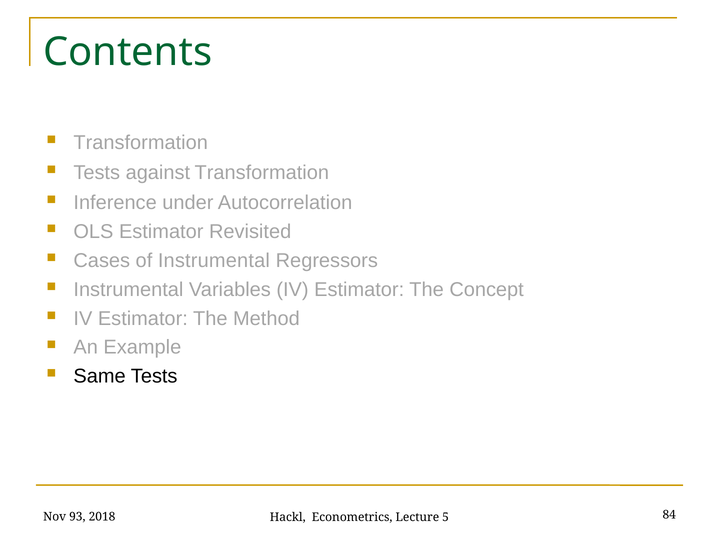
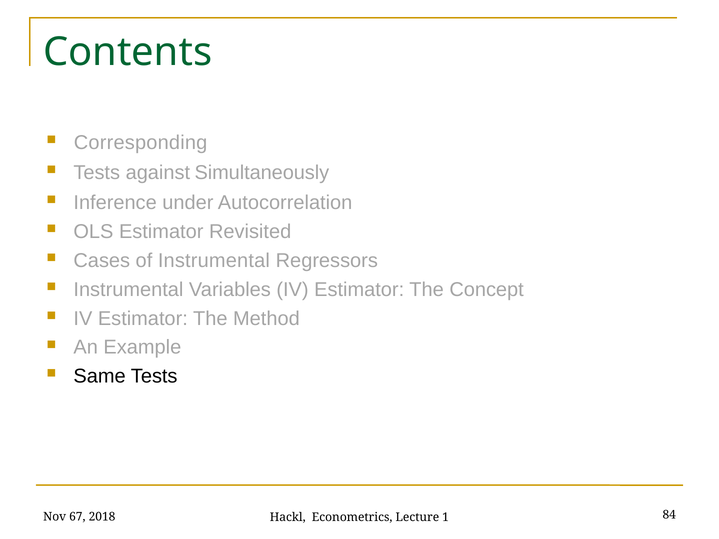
Transformation: Transformation -> Corresponding (141, 143)
against Transformation: Transformation -> Simultaneously (262, 173)
93: 93 -> 67 (77, 517)
5: 5 -> 1 (446, 517)
